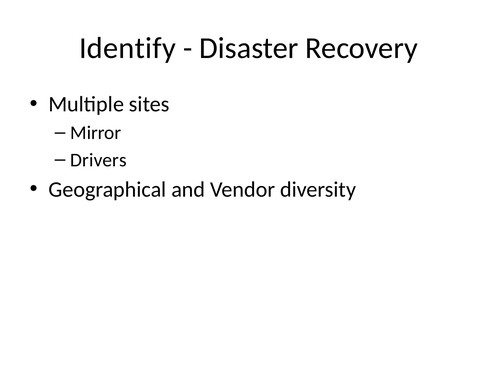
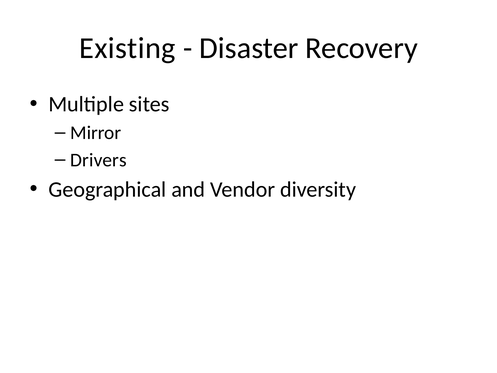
Identify: Identify -> Existing (127, 48)
